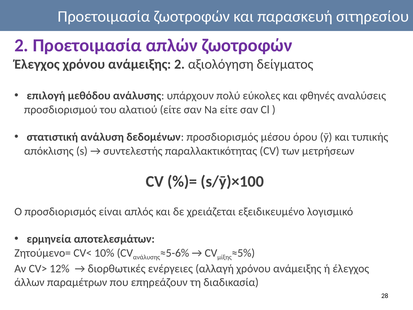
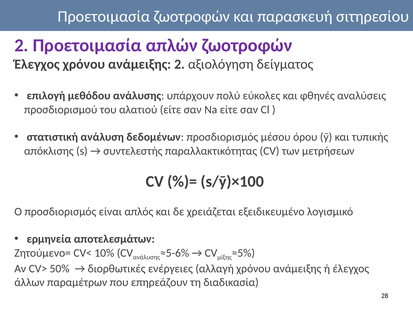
12%: 12% -> 50% (60, 268)
